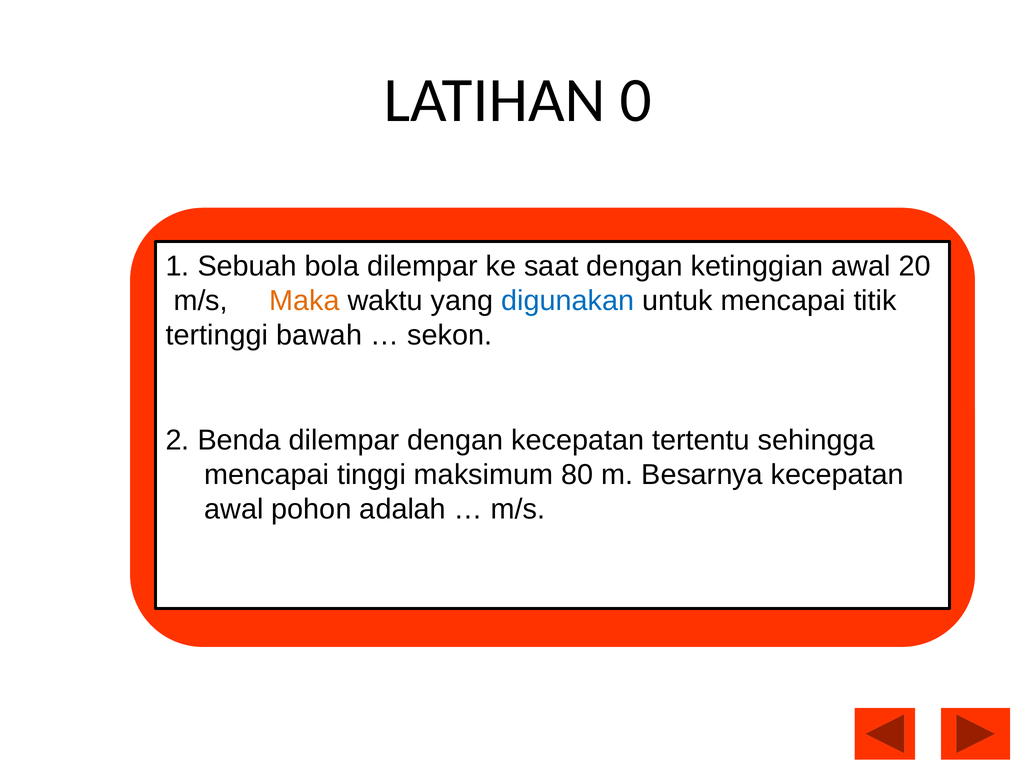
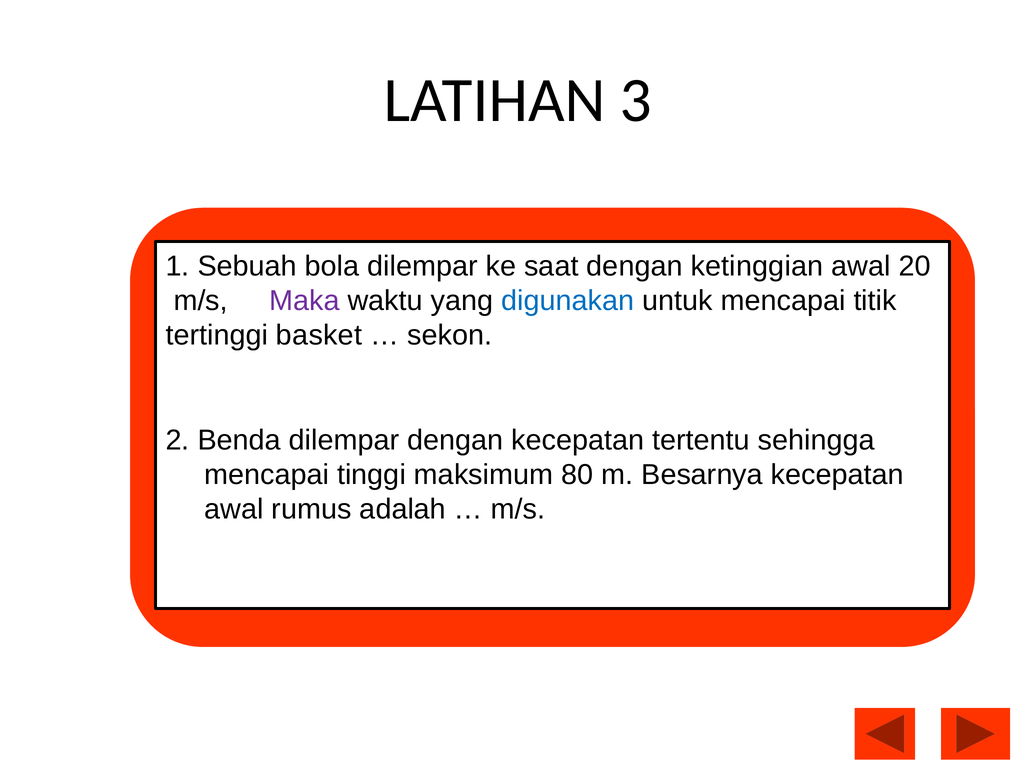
0: 0 -> 3 (636, 100)
Maka colour: orange -> purple (304, 301)
bawah: bawah -> basket (319, 335)
pohon: pohon -> rumus (311, 509)
